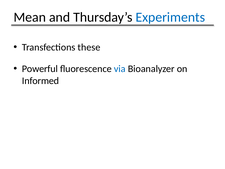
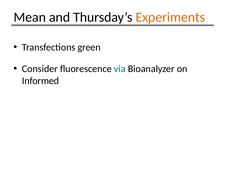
Experiments colour: blue -> orange (170, 17)
these: these -> green (89, 47)
Powerful: Powerful -> Consider (40, 69)
